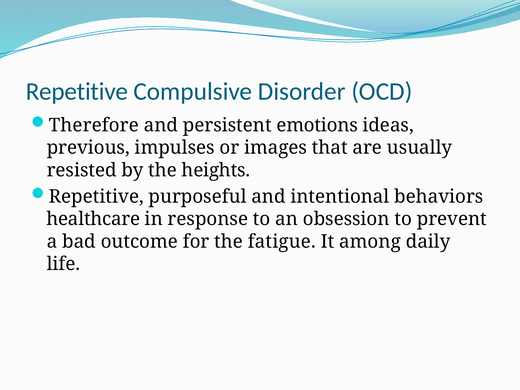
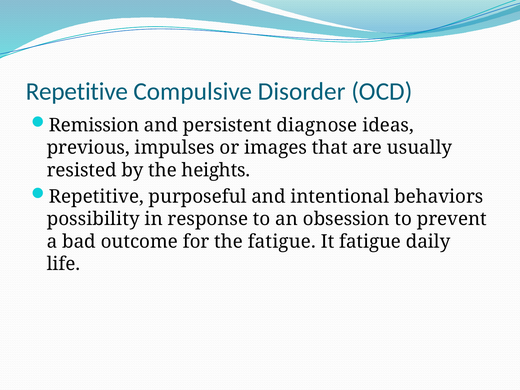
Therefore: Therefore -> Remission (94, 125)
emotions: emotions -> diagnose (317, 125)
healthcare: healthcare -> possibility (93, 219)
It among: among -> fatigue (370, 242)
